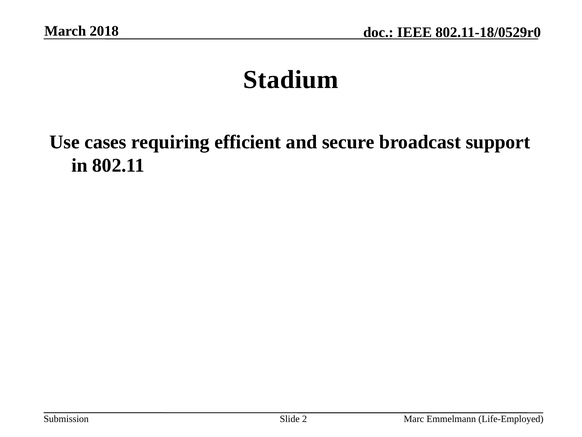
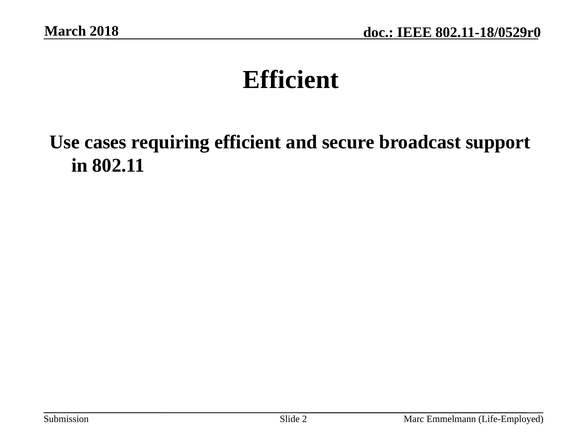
Stadium: Stadium -> Efficient (291, 79)
